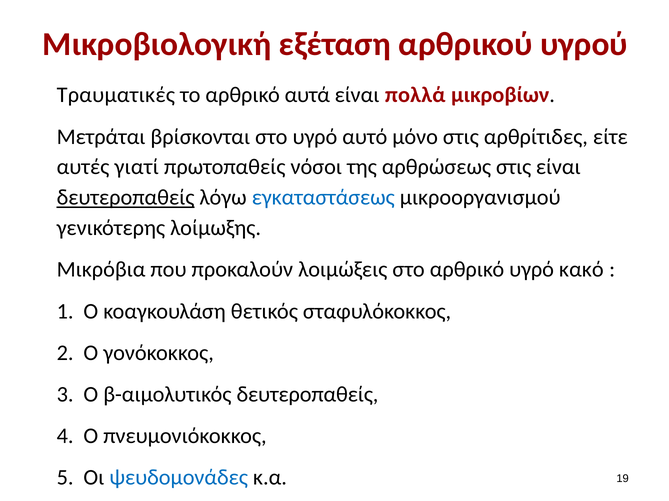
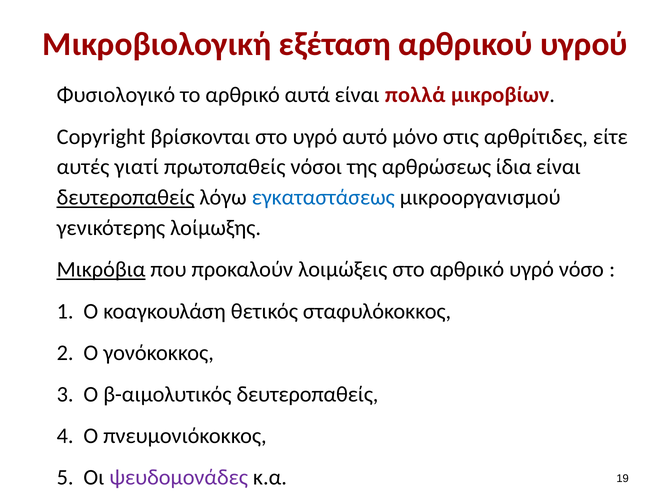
Τραυματικές: Τραυματικές -> Φυσιολογικό (116, 95)
Μετράται: Μετράται -> Copyright (101, 137)
αρθρώσεως στις: στις -> ίδια (514, 167)
Μικρόβια underline: none -> present (101, 270)
κακό: κακό -> νόσο (581, 270)
ψευδομονάδες colour: blue -> purple (179, 478)
